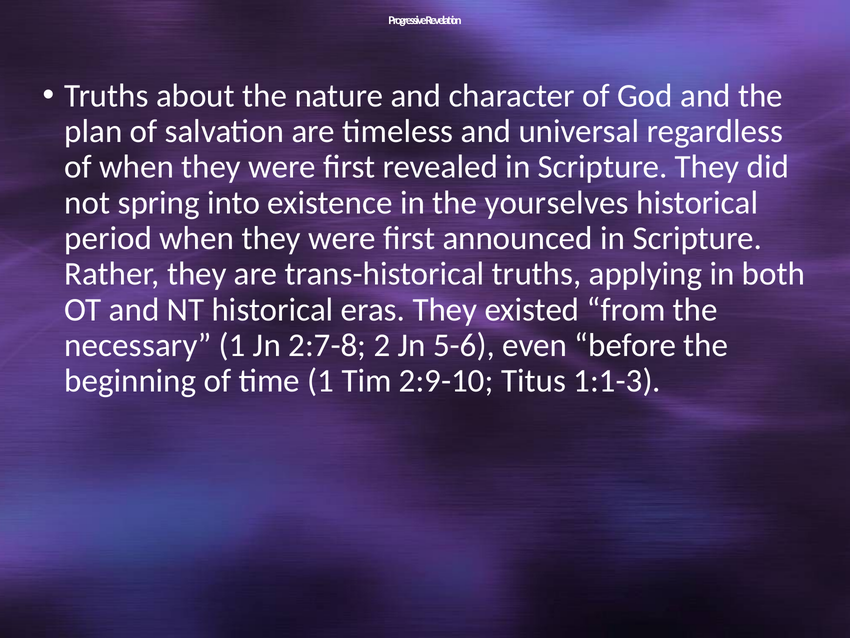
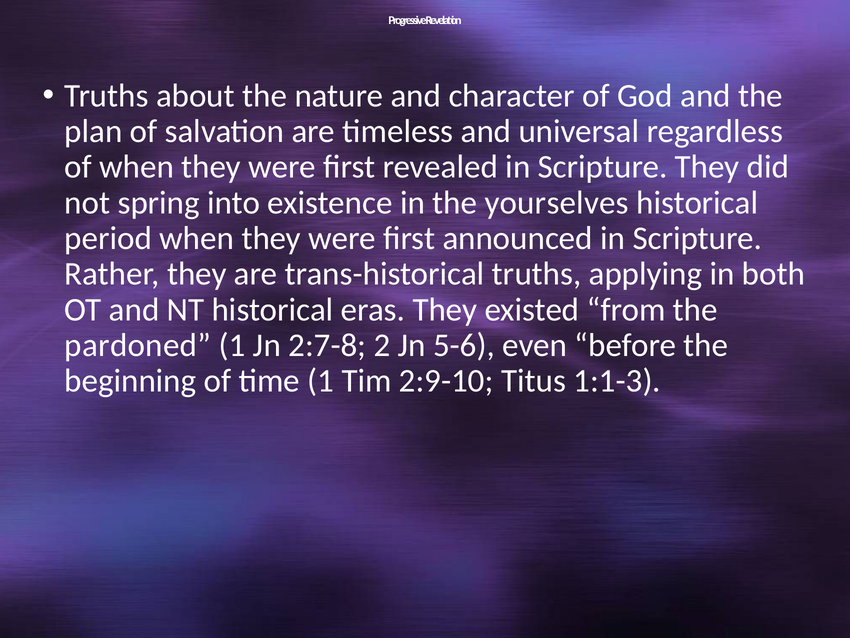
necessary: necessary -> pardoned (138, 345)
